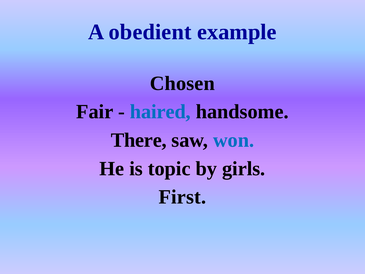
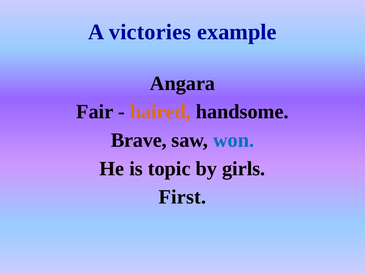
obedient: obedient -> victories (150, 32)
Chosen: Chosen -> Angara (182, 83)
haired colour: blue -> orange (160, 112)
There: There -> Brave (139, 140)
